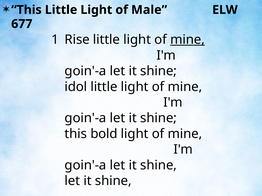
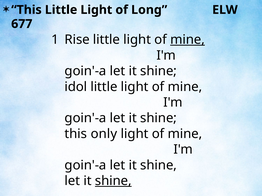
Male: Male -> Long (149, 10)
bold: bold -> only (104, 134)
shine underline: none -> present (113, 181)
